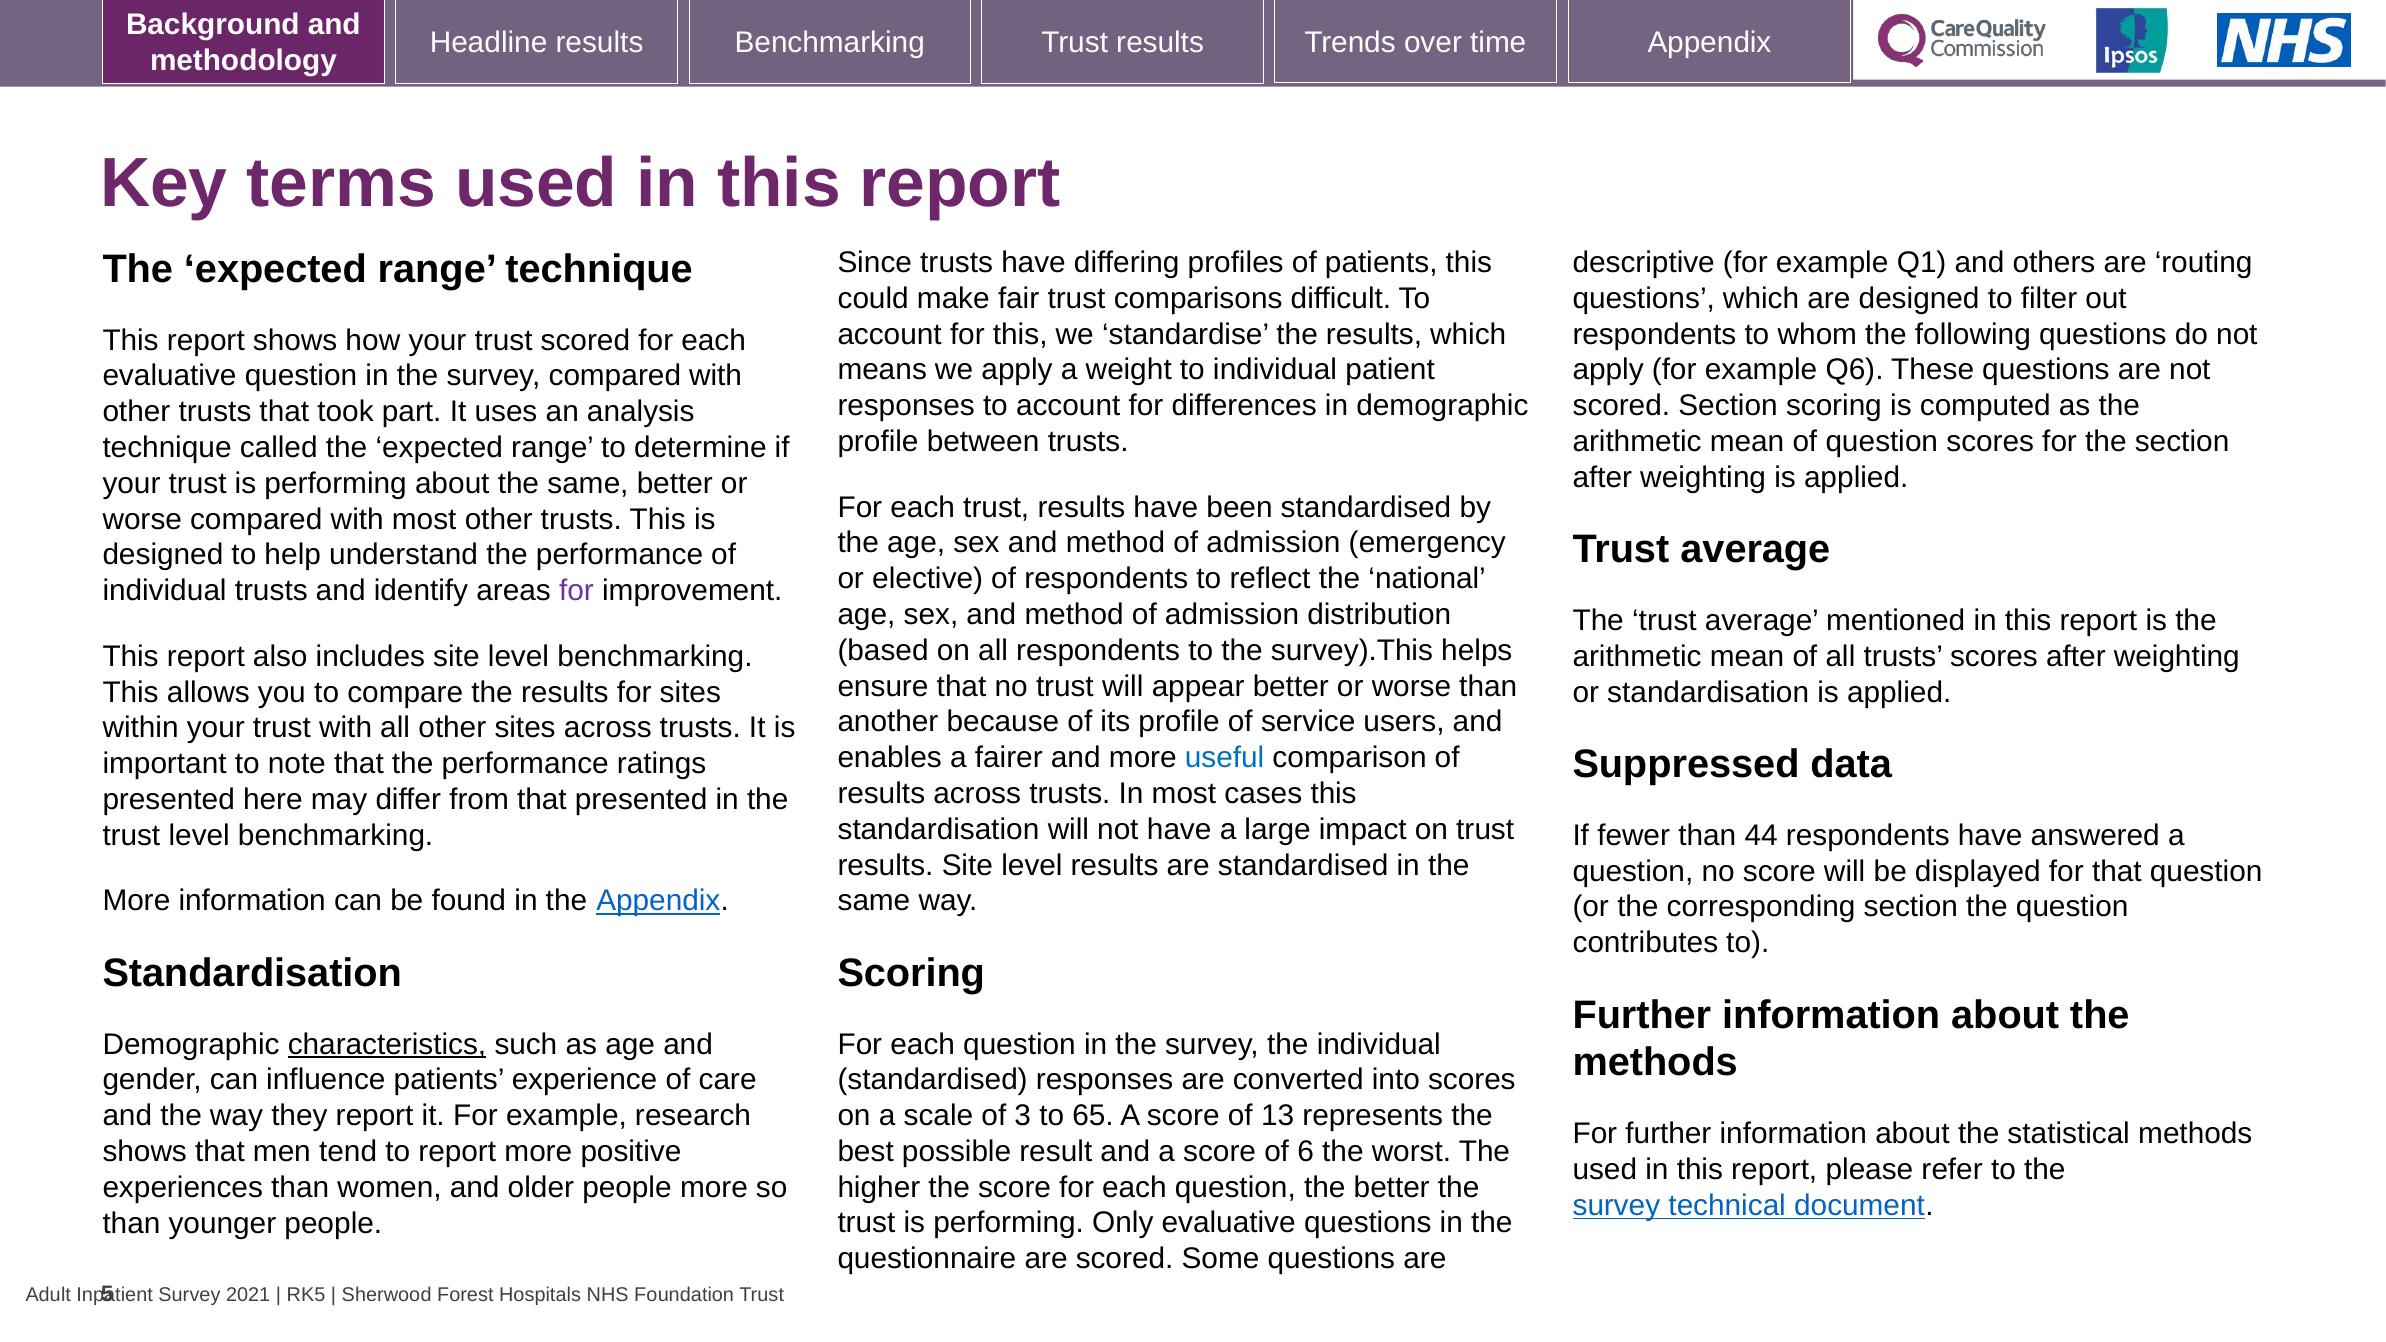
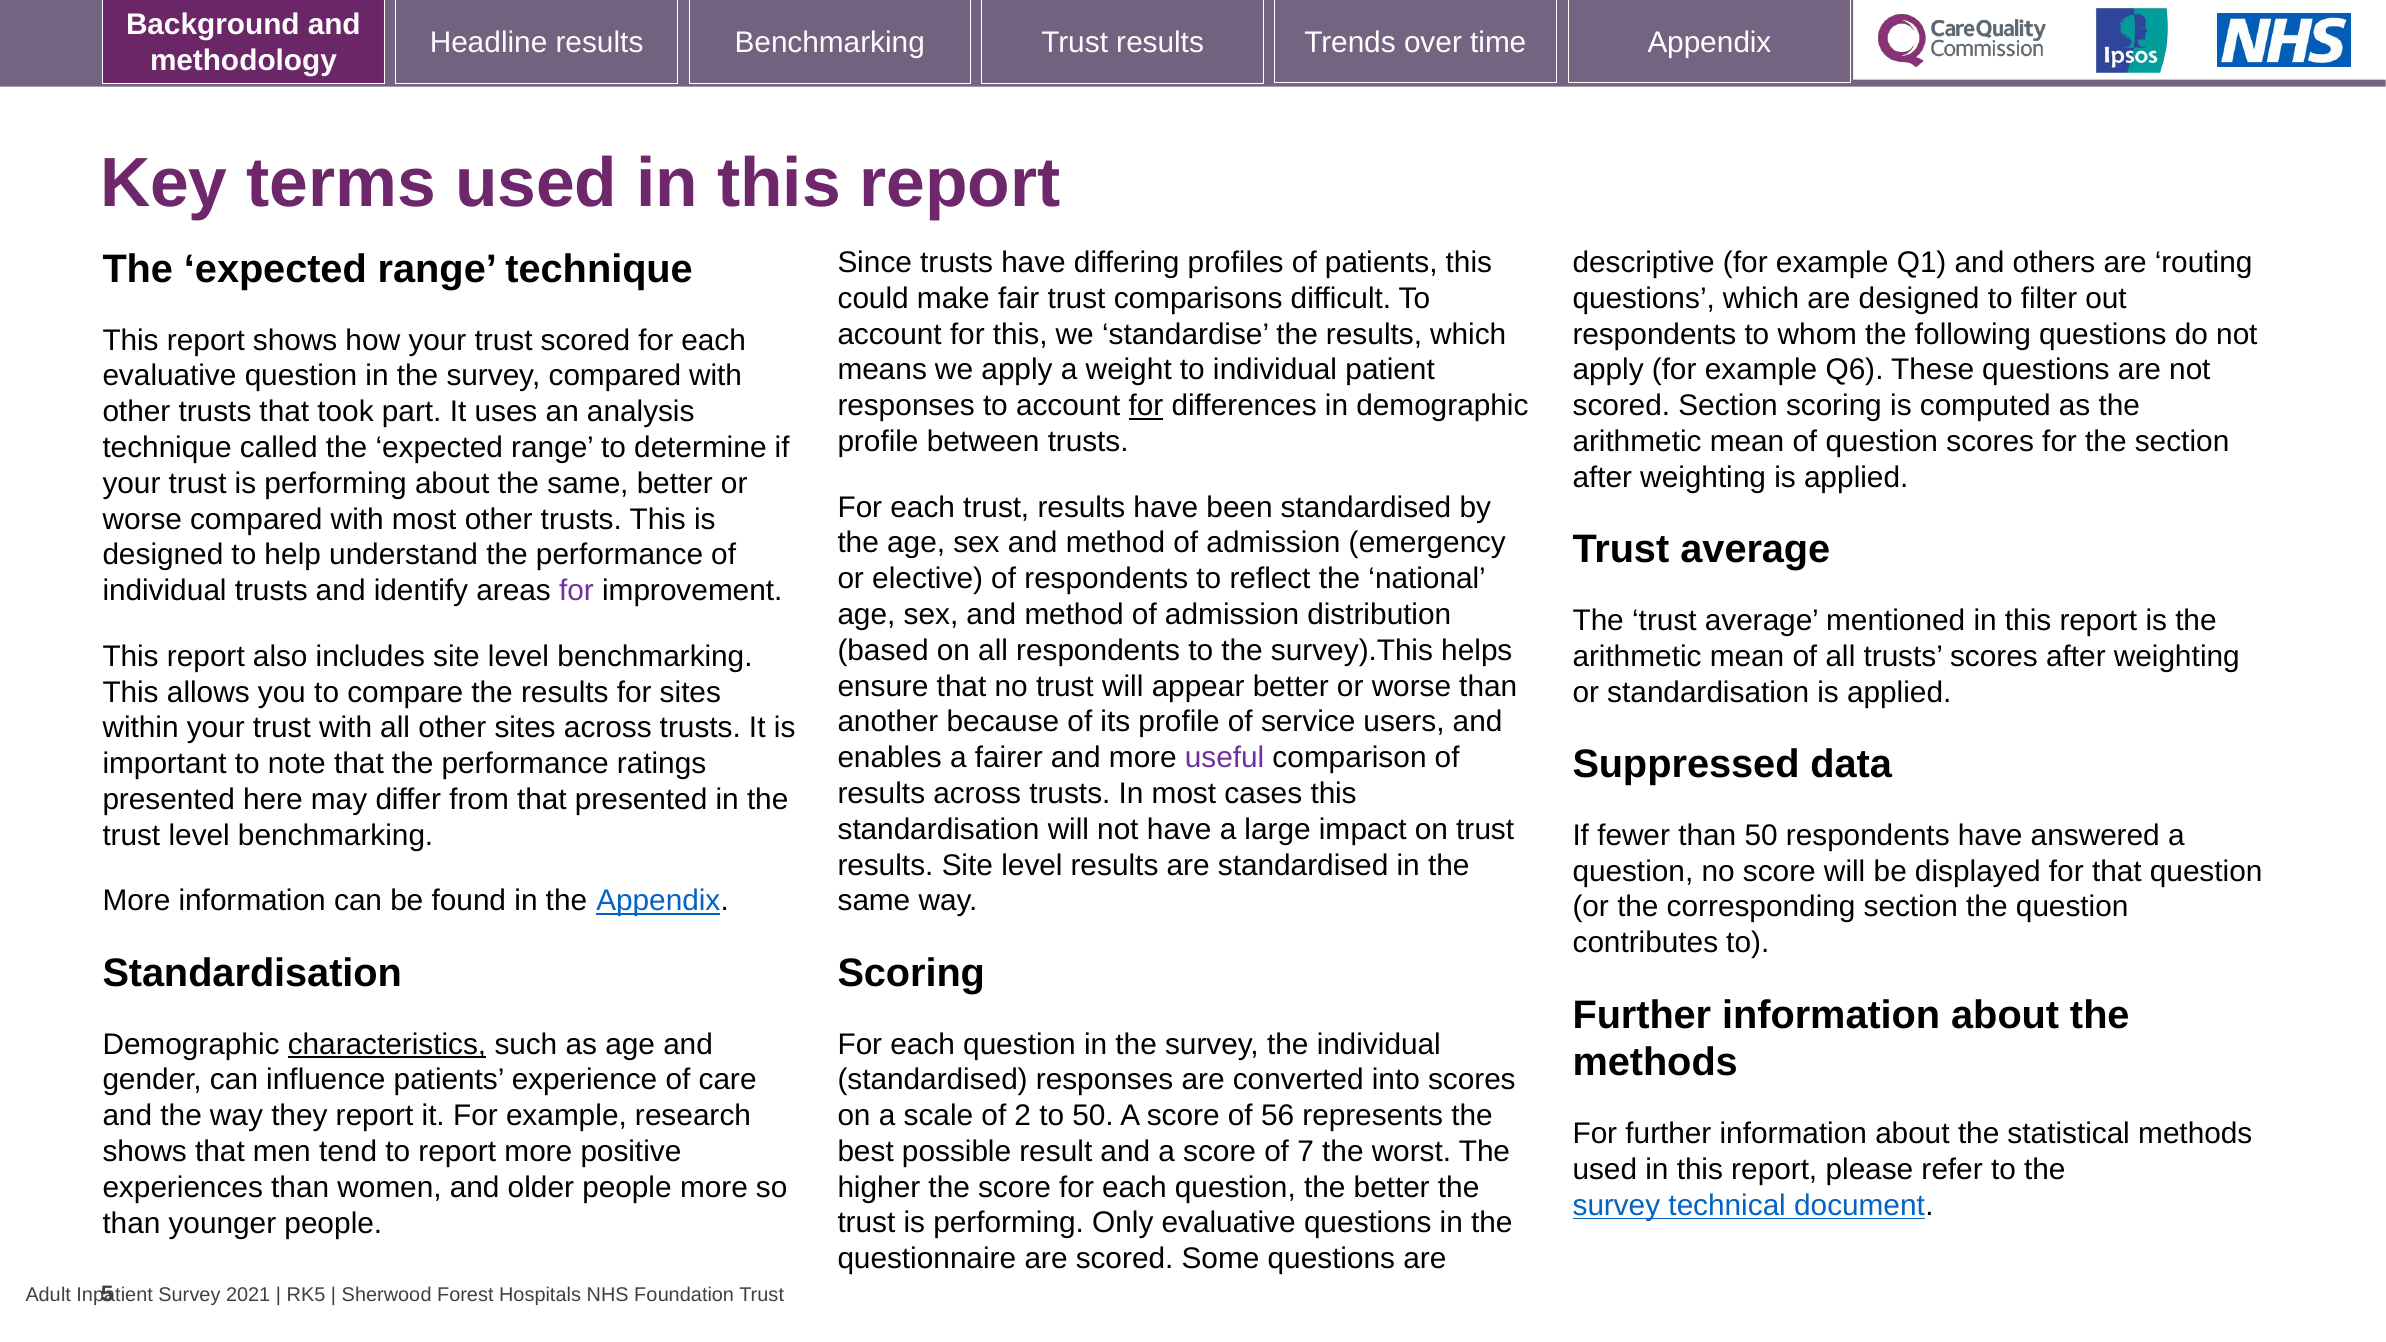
for underline: none -> present (1146, 406)
useful colour: blue -> purple (1225, 758)
than 44: 44 -> 50 (1761, 836)
3: 3 -> 2 (1023, 1116)
to 65: 65 -> 50 (1093, 1116)
13: 13 -> 56 (1278, 1116)
6: 6 -> 7 (1306, 1152)
